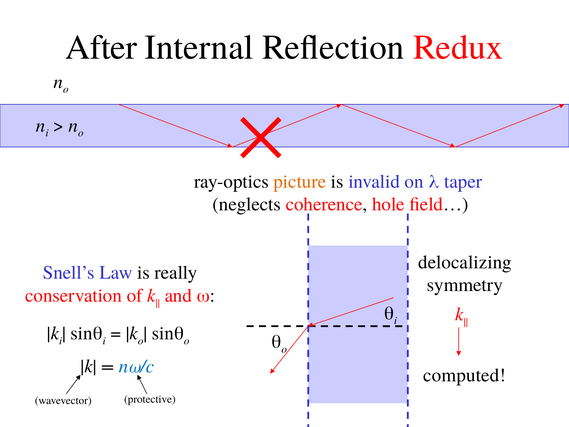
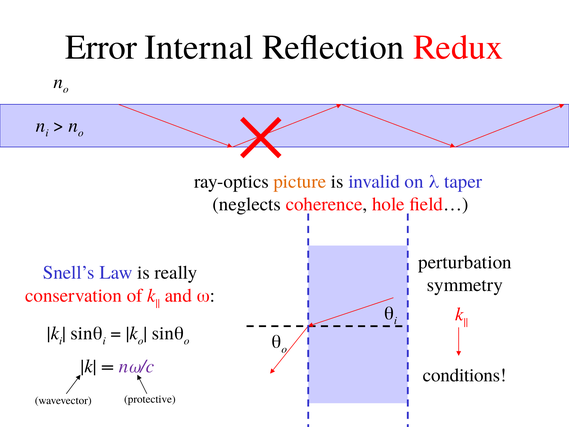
After: After -> Error (101, 47)
delocalizing: delocalizing -> perturbation (465, 262)
nω/c colour: blue -> purple (136, 366)
computed: computed -> conditions (465, 375)
